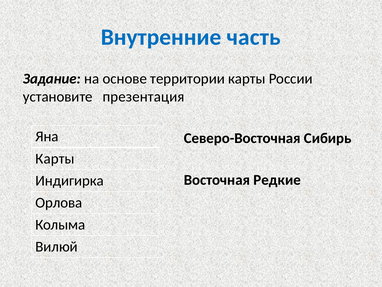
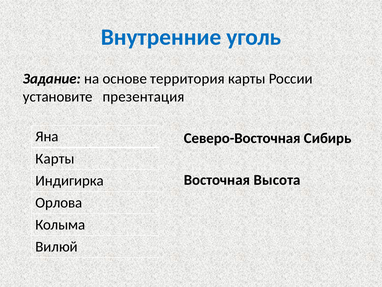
часть: часть -> уголь (254, 37)
территории: территории -> территория (188, 79)
Редкие: Редкие -> Высота (277, 180)
